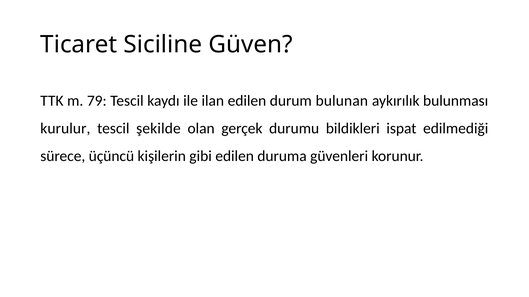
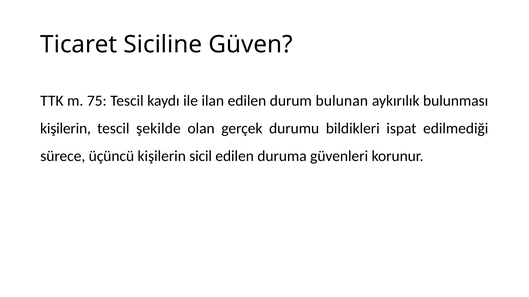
79: 79 -> 75 (97, 101)
kurulur: kurulur -> kişilerin (65, 129)
gibi: gibi -> sicil (201, 156)
